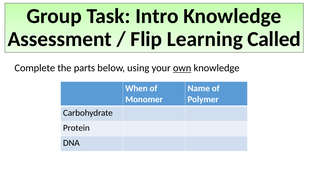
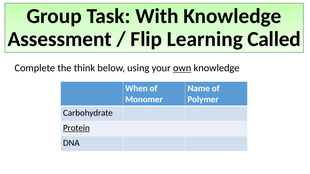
Intro: Intro -> With (157, 16)
parts: parts -> think (84, 68)
Protein underline: none -> present (76, 128)
